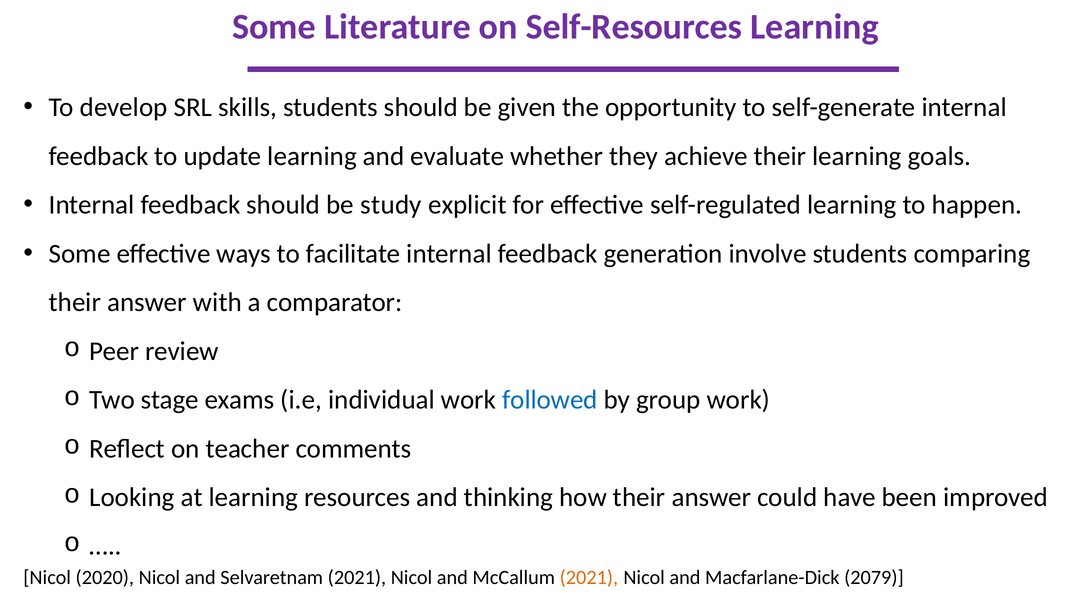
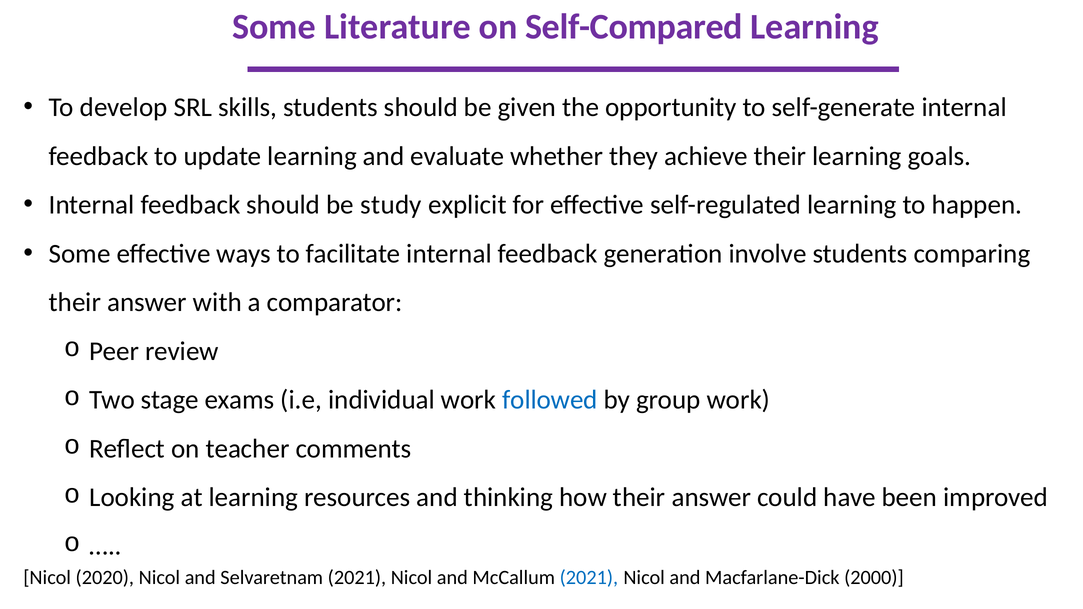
Self-Resources: Self-Resources -> Self-Compared (634, 27)
2021 colour: orange -> blue (589, 578)
2079: 2079 -> 2000 (874, 578)
